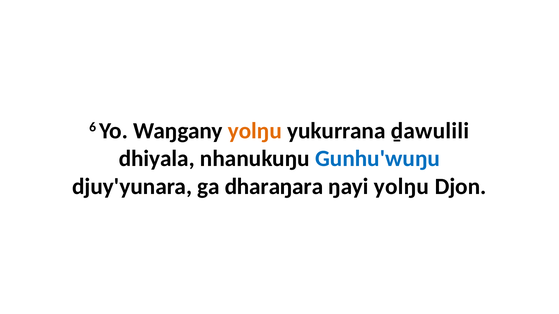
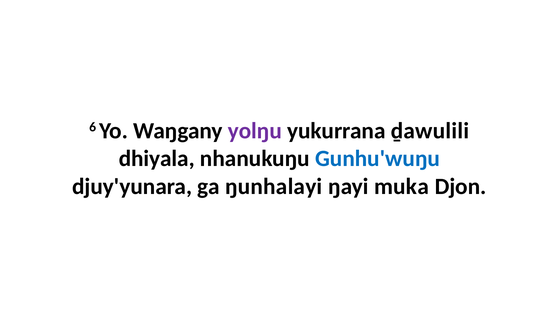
yolŋu colour: orange -> purple (255, 131)
dharaŋara: dharaŋara -> ŋunhalayi (274, 187)
ŋayi yolŋu: yolŋu -> muka (401, 187)
